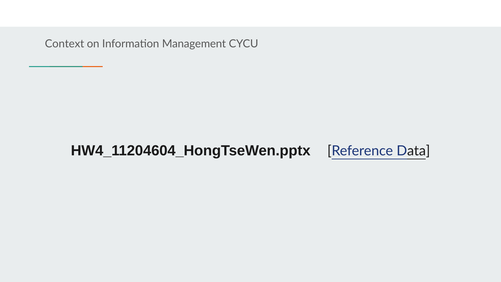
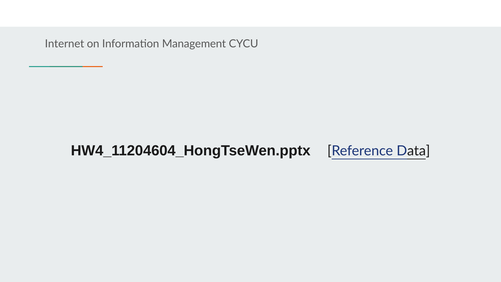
Context: Context -> Internet (65, 44)
